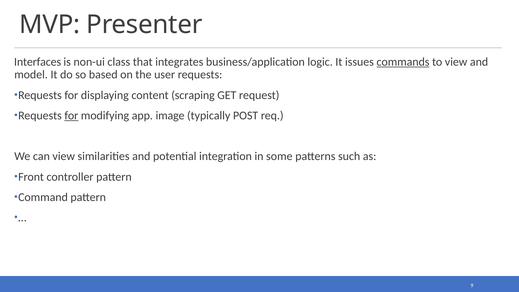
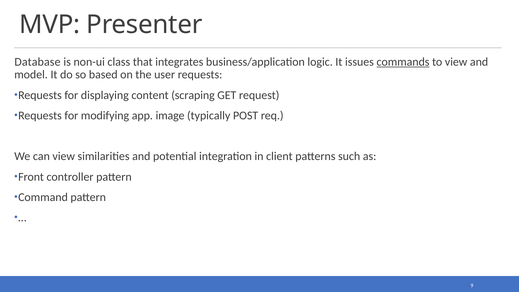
Interfaces: Interfaces -> Database (37, 62)
for underline: present -> none (71, 116)
some: some -> client (279, 156)
